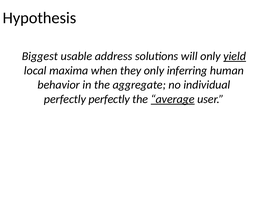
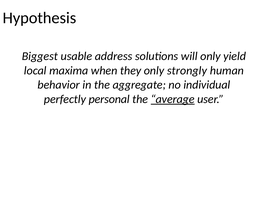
yield underline: present -> none (235, 56)
inferring: inferring -> strongly (187, 71)
perfectly perfectly: perfectly -> personal (109, 99)
